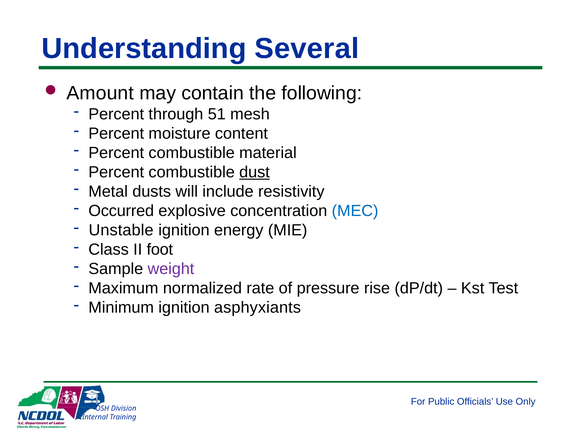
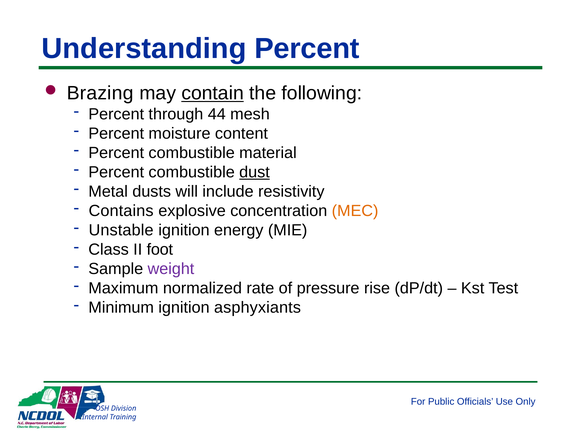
Understanding Several: Several -> Percent (307, 49)
Amount: Amount -> Brazing (100, 93)
contain underline: none -> present (213, 93)
51: 51 -> 44 (217, 114)
Occurred: Occurred -> Contains (121, 211)
MEC colour: blue -> orange (355, 211)
